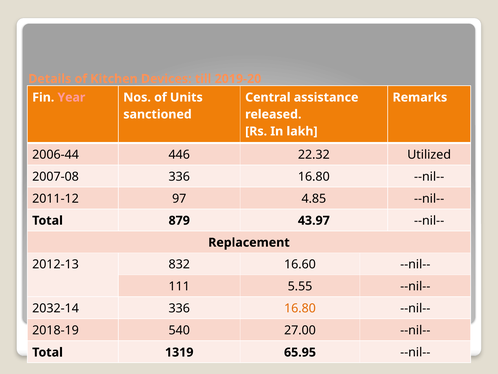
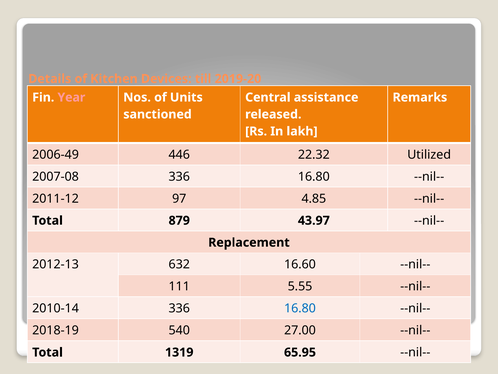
2006-44: 2006-44 -> 2006-49 (56, 154)
832: 832 -> 632 (179, 264)
2032-14: 2032-14 -> 2010-14 (56, 308)
16.80 colour: orange -> blue (300, 308)
